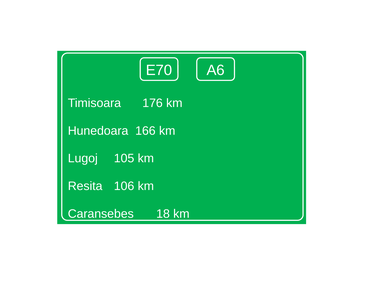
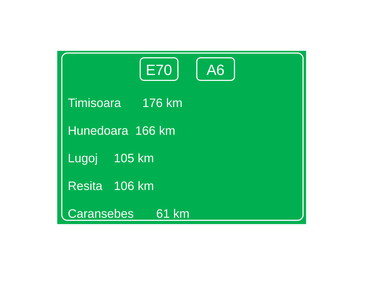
18: 18 -> 61 (163, 214)
